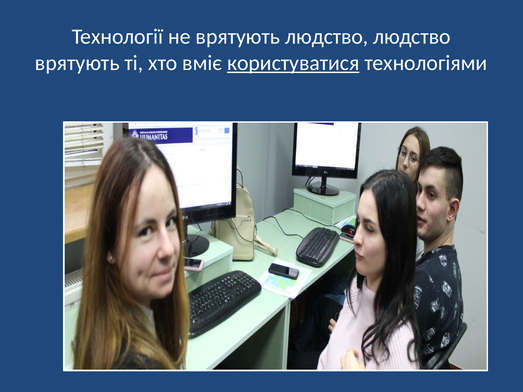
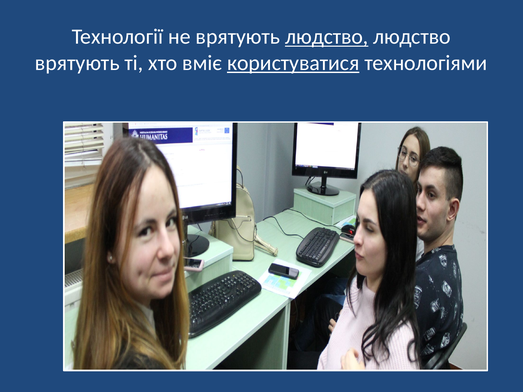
людство underline: none -> present (327, 37)
